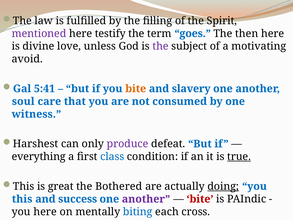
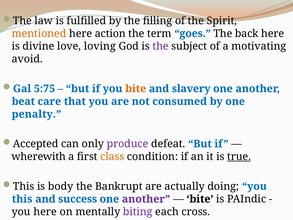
mentioned colour: purple -> orange (39, 33)
testify: testify -> action (110, 33)
then: then -> back (247, 33)
unless: unless -> loving (100, 46)
5:41: 5:41 -> 5:75 (44, 89)
soul: soul -> beat (23, 101)
witness: witness -> penalty (36, 114)
Harshest: Harshest -> Accepted (36, 144)
everything: everything -> wherewith (39, 156)
class colour: blue -> orange (112, 156)
great: great -> body (61, 186)
Bothered: Bothered -> Bankrupt (119, 186)
doing underline: present -> none (223, 186)
bite colour: red -> black (200, 199)
biting colour: blue -> purple (138, 212)
